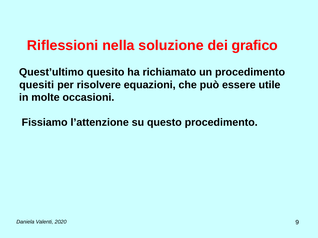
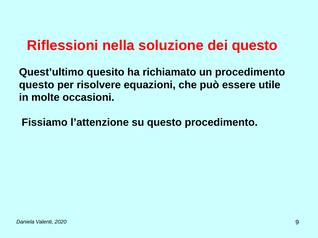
dei grafico: grafico -> questo (255, 45)
quesiti: quesiti -> questo (37, 85)
